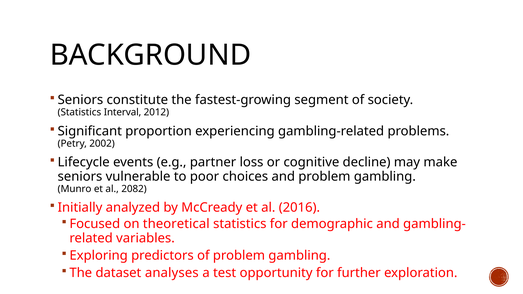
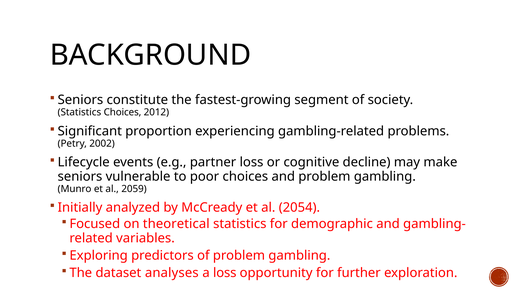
Statistics Interval: Interval -> Choices (123, 112)
2082: 2082 -> 2059 (134, 189)
2016: 2016 -> 2054 (299, 208)
a test: test -> loss (225, 273)
